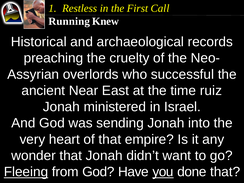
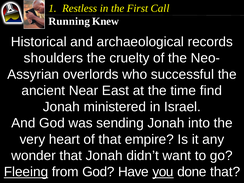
preaching: preaching -> shoulders (53, 58)
ruiz: ruiz -> find (211, 91)
